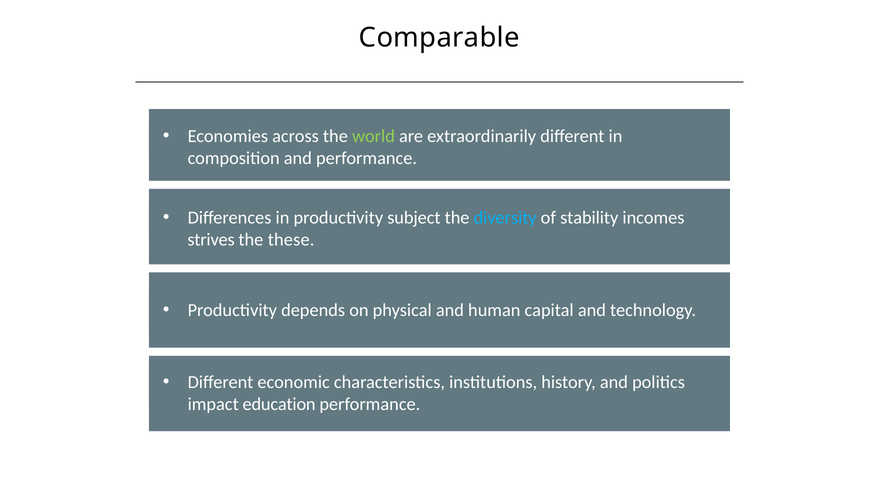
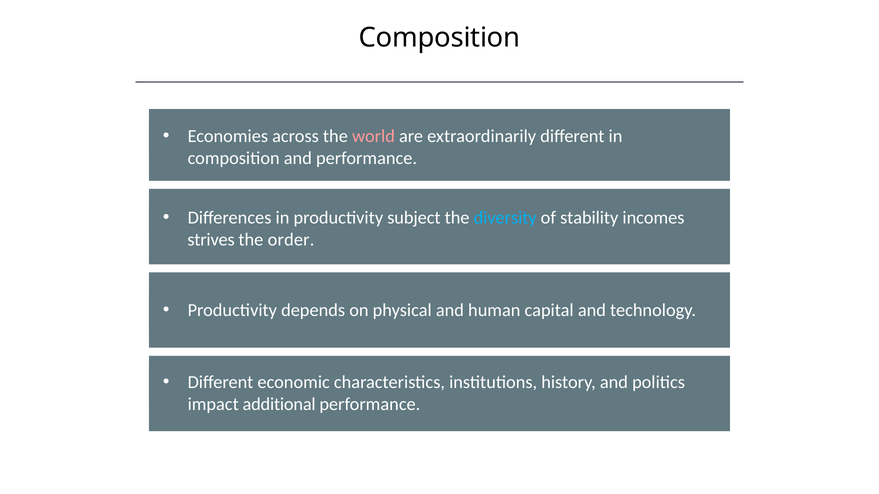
Comparable: Comparable -> Composition (440, 38)
world colour: light green -> pink (373, 136)
these: these -> order (291, 240)
education: education -> additional (279, 404)
